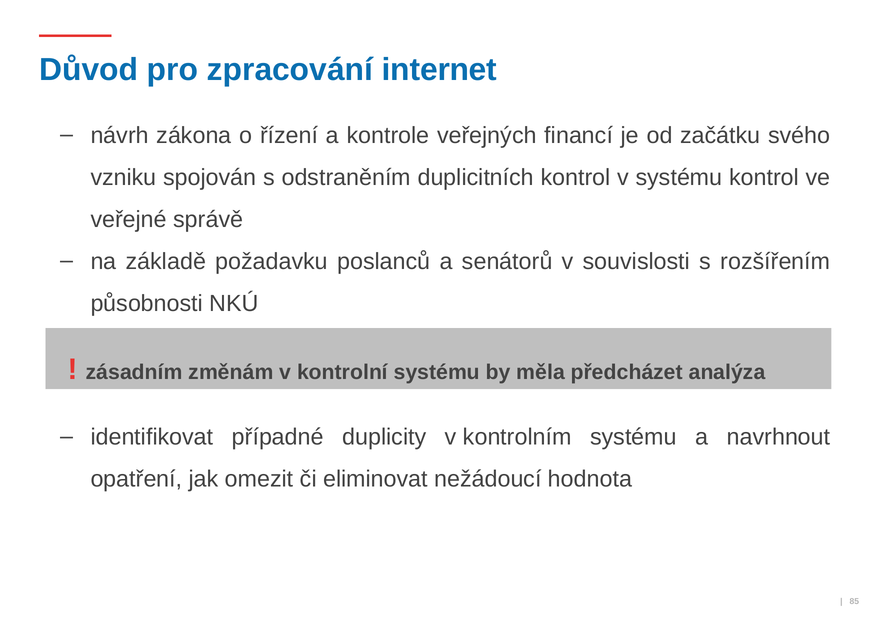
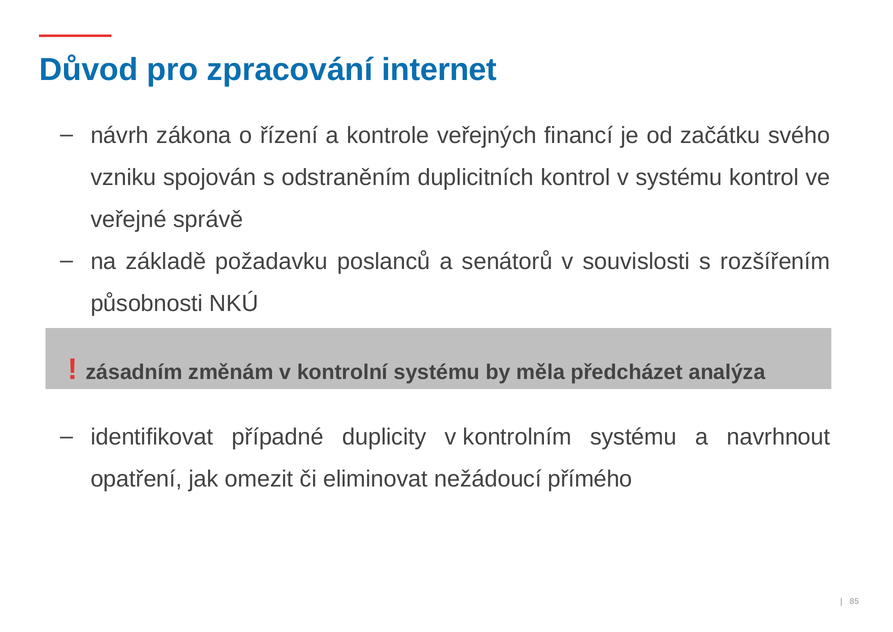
hodnota: hodnota -> přímého (590, 479)
